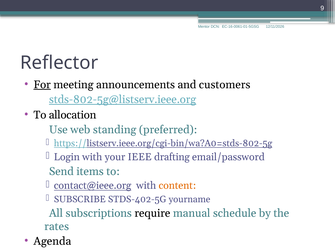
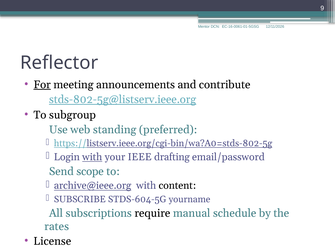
customers: customers -> contribute (225, 85)
allocation: allocation -> subgroup (72, 115)
with underline: none -> present (92, 157)
items: items -> scope (90, 172)
contact@ieee.org: contact@ieee.org -> archive@ieee.org (93, 186)
content colour: orange -> black (177, 186)
STDS-402-5G: STDS-402-5G -> STDS-604-5G (137, 199)
Agenda: Agenda -> License (52, 242)
